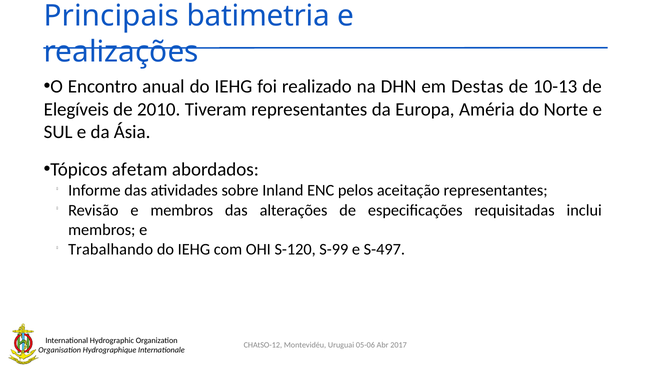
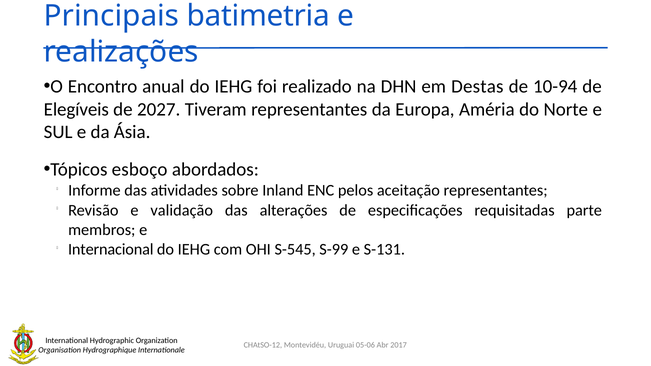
10-13: 10-13 -> 10-94 (555, 87)
2010: 2010 -> 2027 (159, 109)
afetam: afetam -> esboço (140, 170)
e membros: membros -> validação (182, 210)
inclui: inclui -> parte (584, 210)
Trabalhando: Trabalhando -> Internacional (111, 249)
S-120: S-120 -> S-545 (295, 249)
S-497: S-497 -> S-131 (384, 249)
